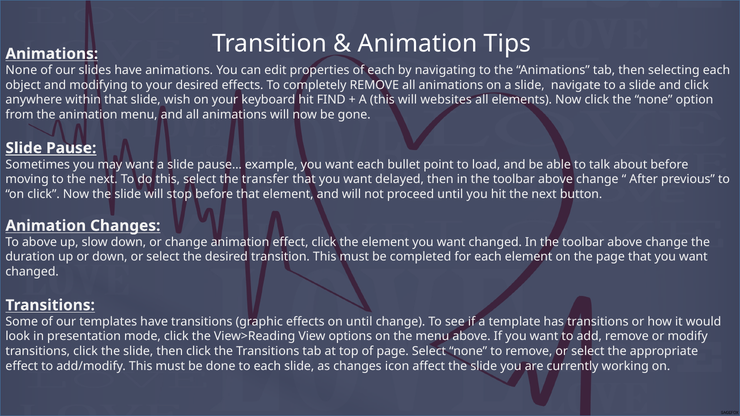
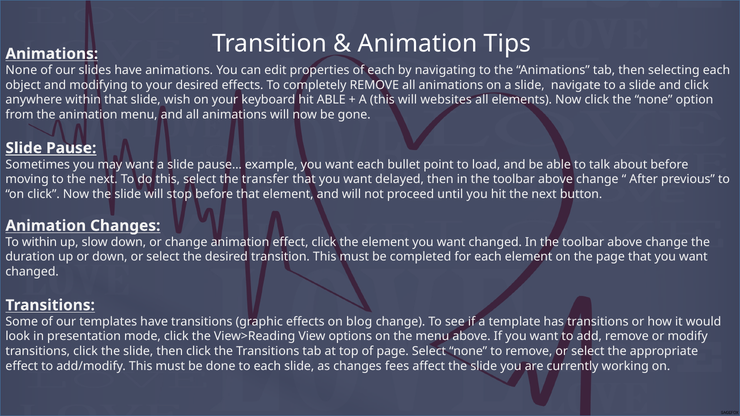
hit FIND: FIND -> ABLE (331, 100)
To above: above -> within (40, 242)
on until: until -> blog (359, 322)
icon: icon -> fees (397, 366)
